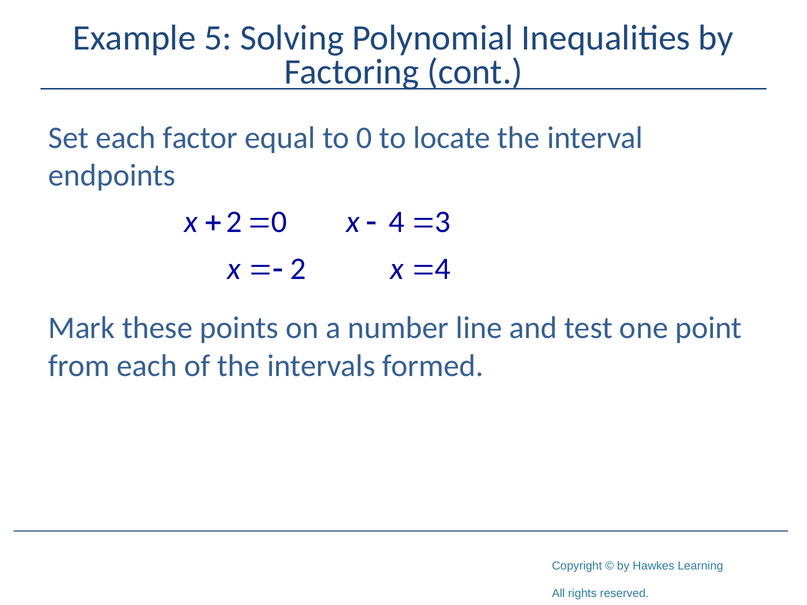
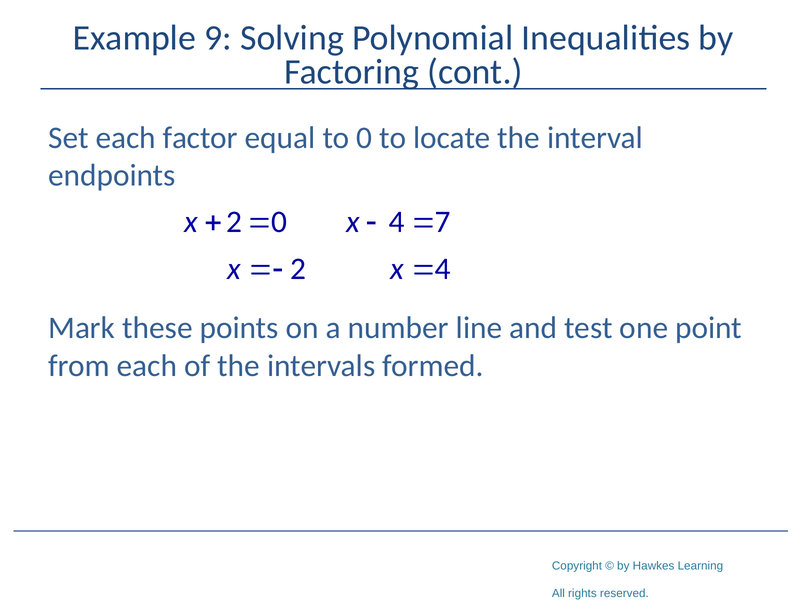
5: 5 -> 9 (218, 38)
3: 3 -> 7 (443, 222)
